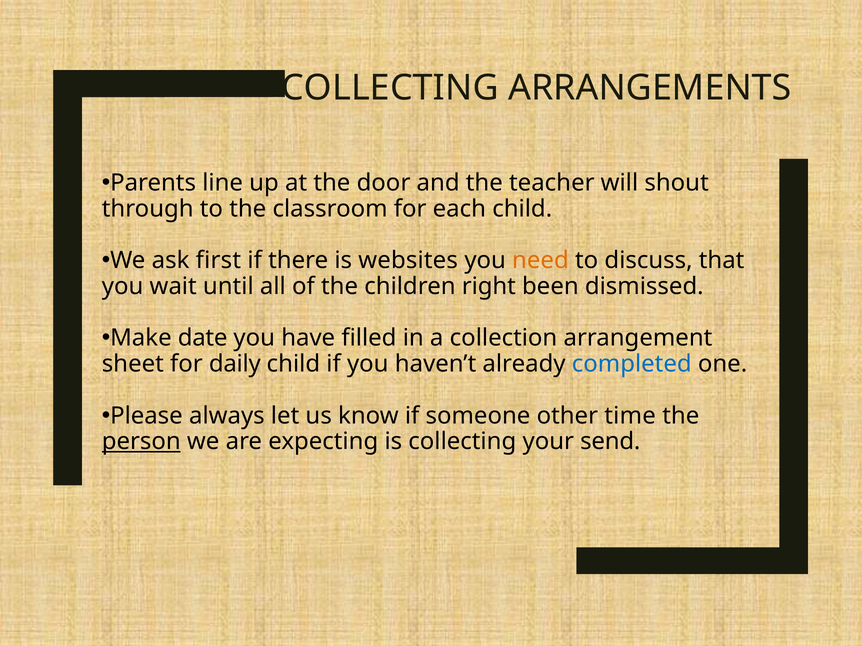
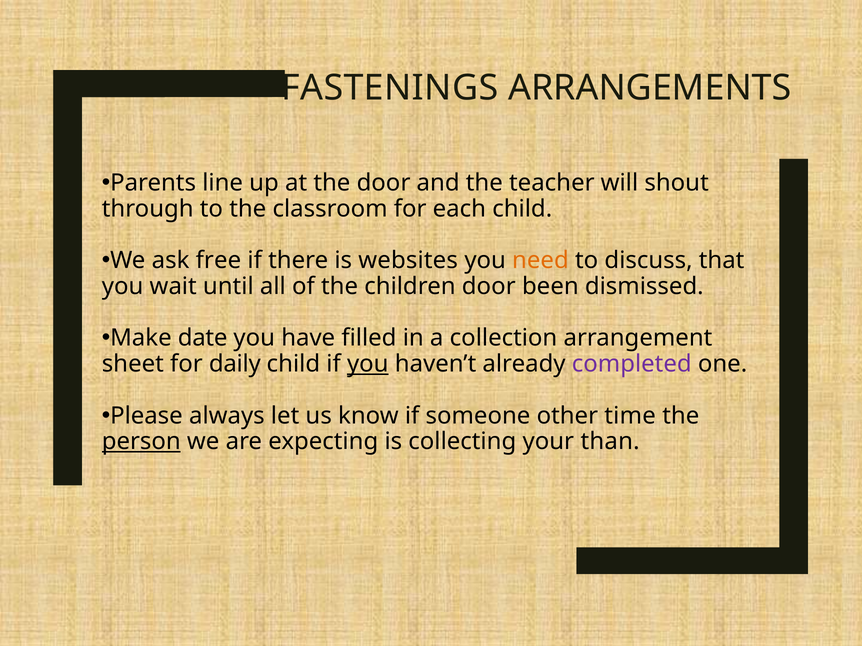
COLLECTING: COLLECTING -> FASTENINGS (390, 88)
first: first -> free (218, 261)
children right: right -> door (489, 287)
you underline: none -> present (368, 364)
completed colour: blue -> purple (632, 364)
send: send -> than (610, 442)
